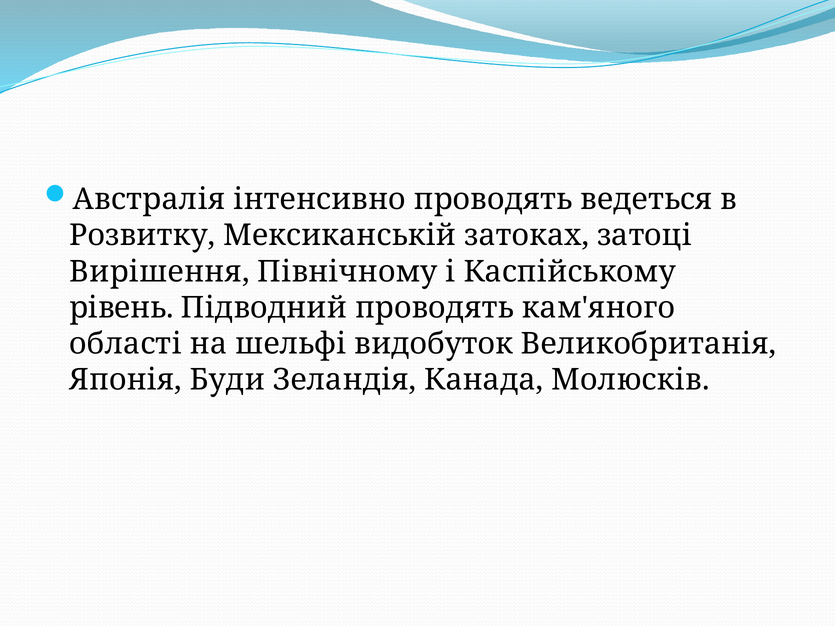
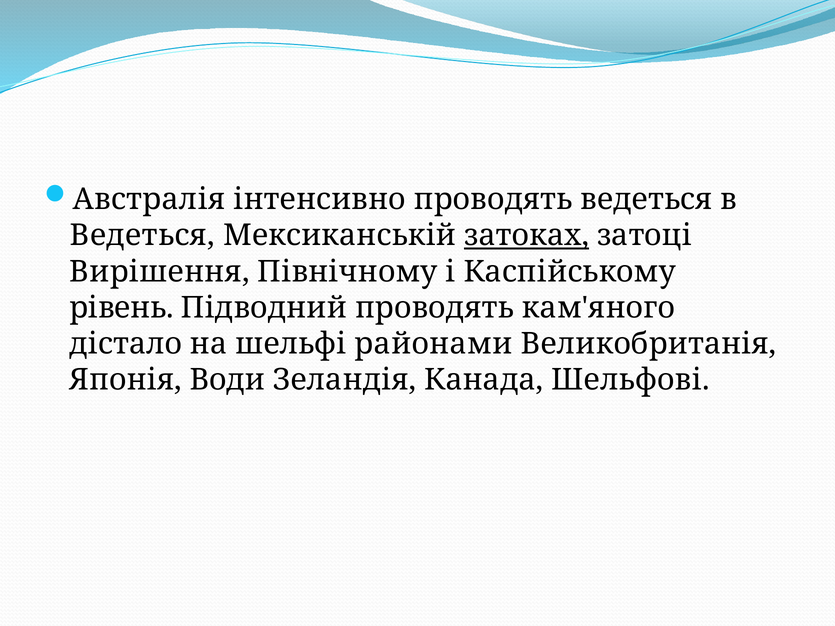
Розвитку: Розвитку -> Ведеться (142, 236)
затоках underline: none -> present (527, 236)
області: області -> дістало (126, 344)
видобуток: видобуток -> районами (434, 344)
Буди: Буди -> Води (227, 380)
Молюсків: Молюсків -> Шельфові (631, 380)
